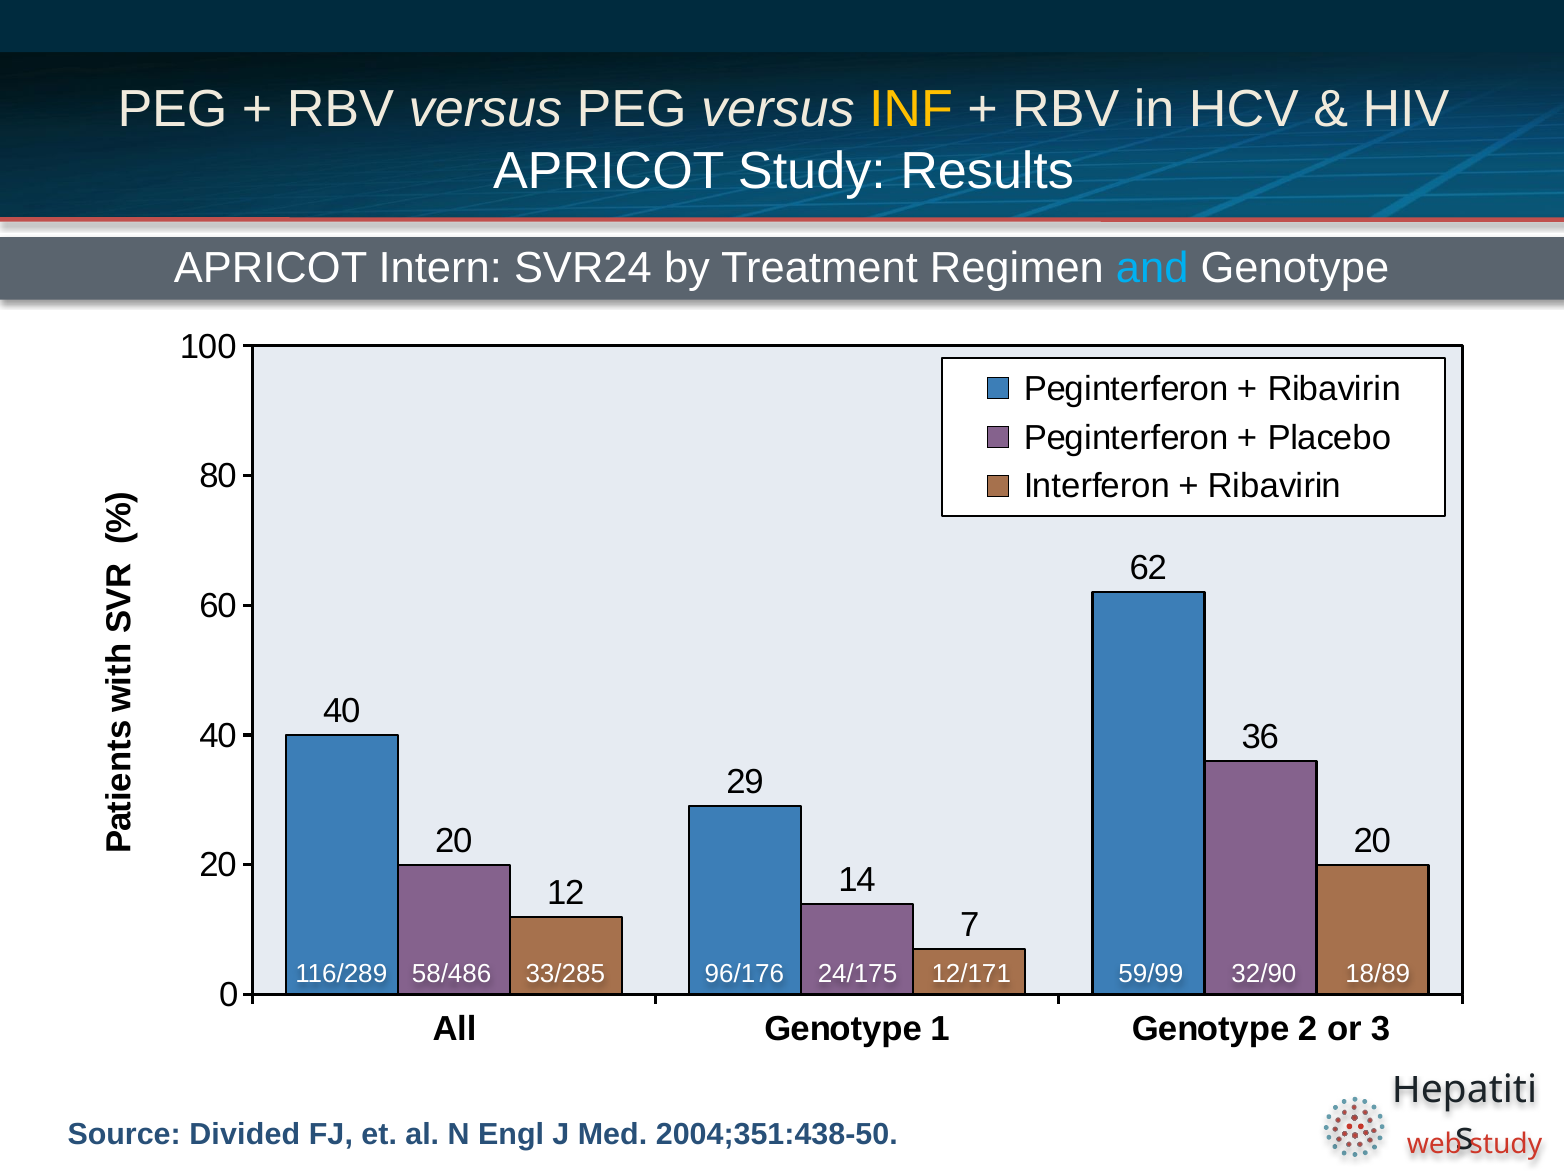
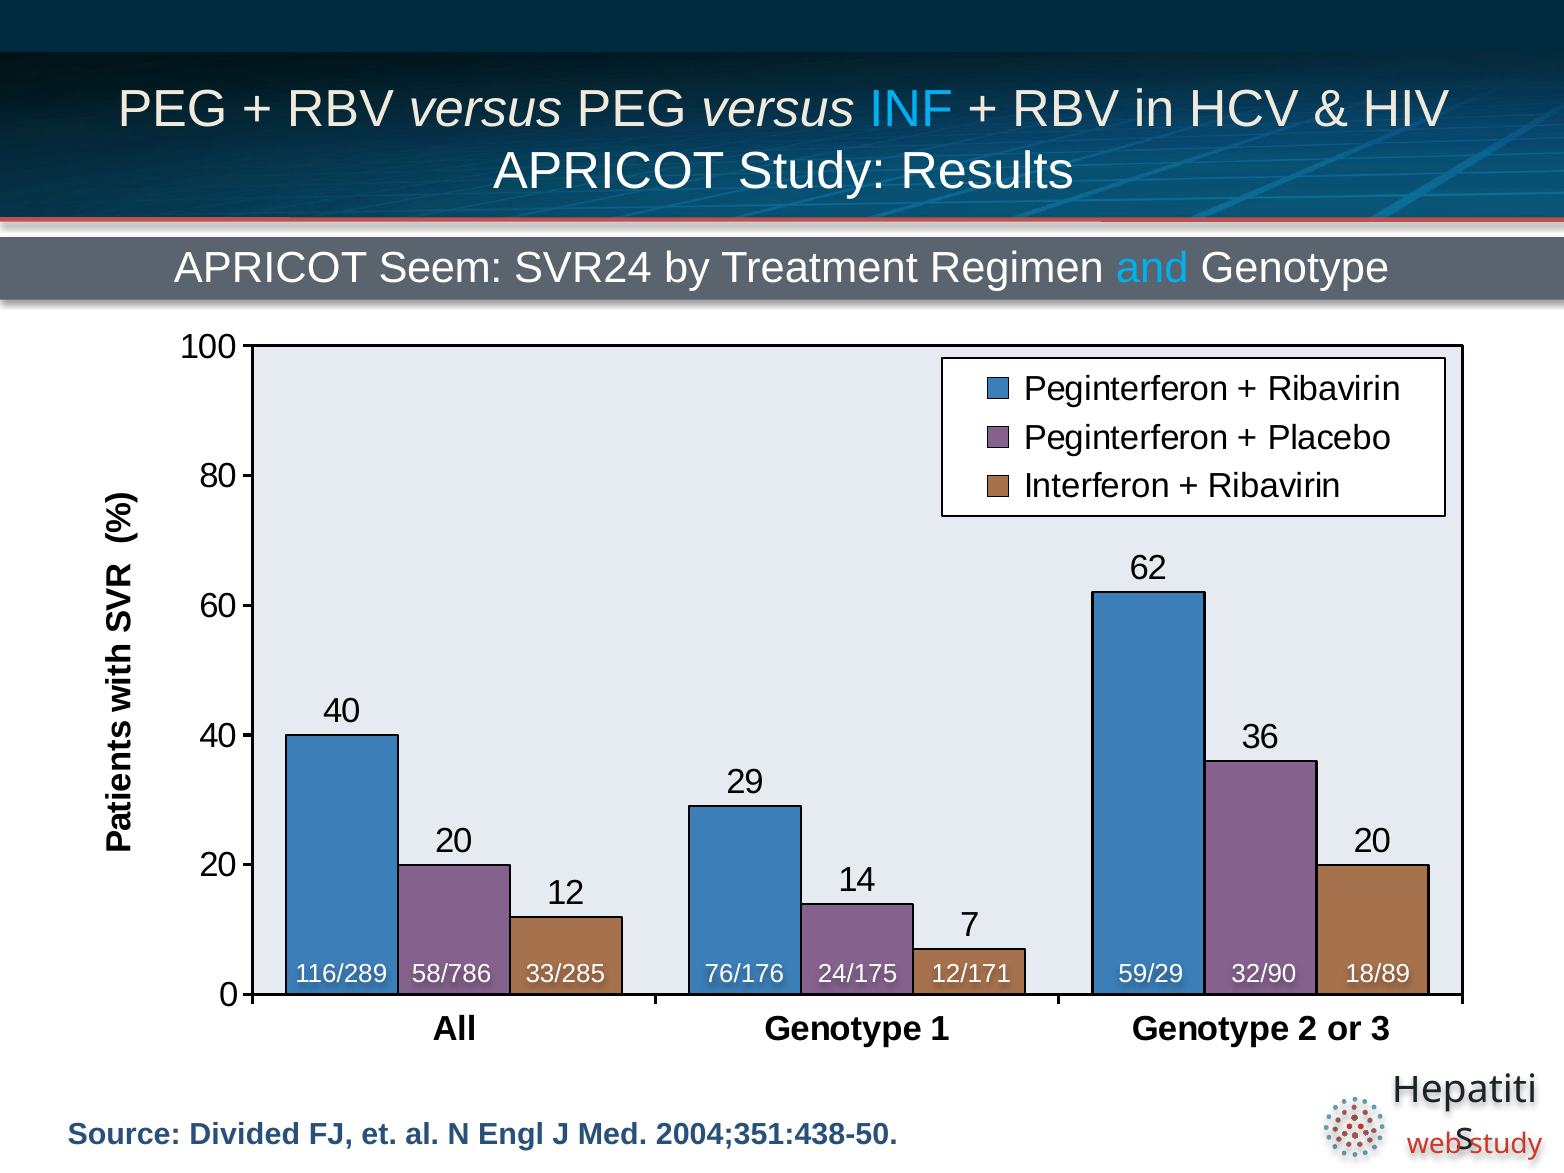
INF colour: yellow -> light blue (911, 109)
Intern: Intern -> Seem (440, 268)
58/486: 58/486 -> 58/786 (452, 974)
96/176: 96/176 -> 76/176 (744, 974)
59/99: 59/99 -> 59/29 (1151, 974)
